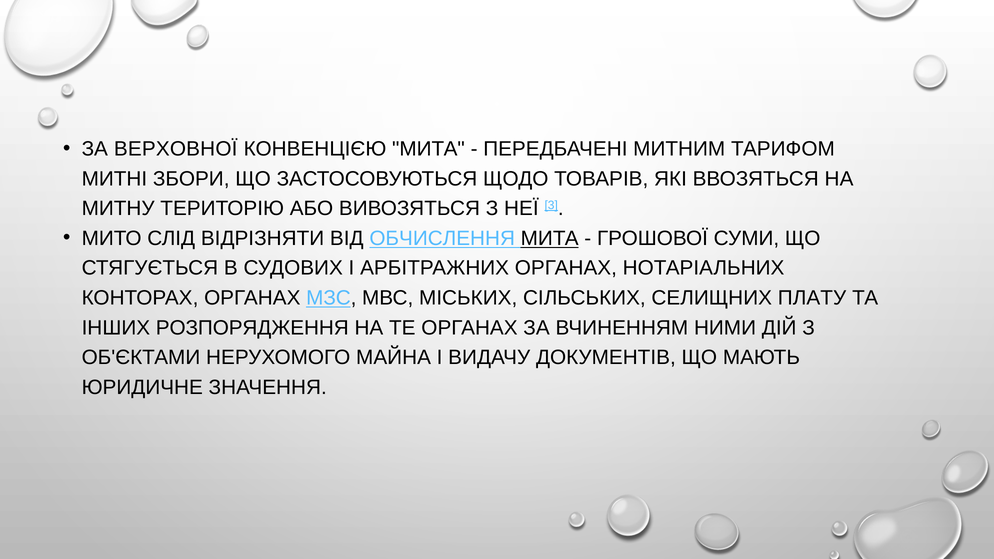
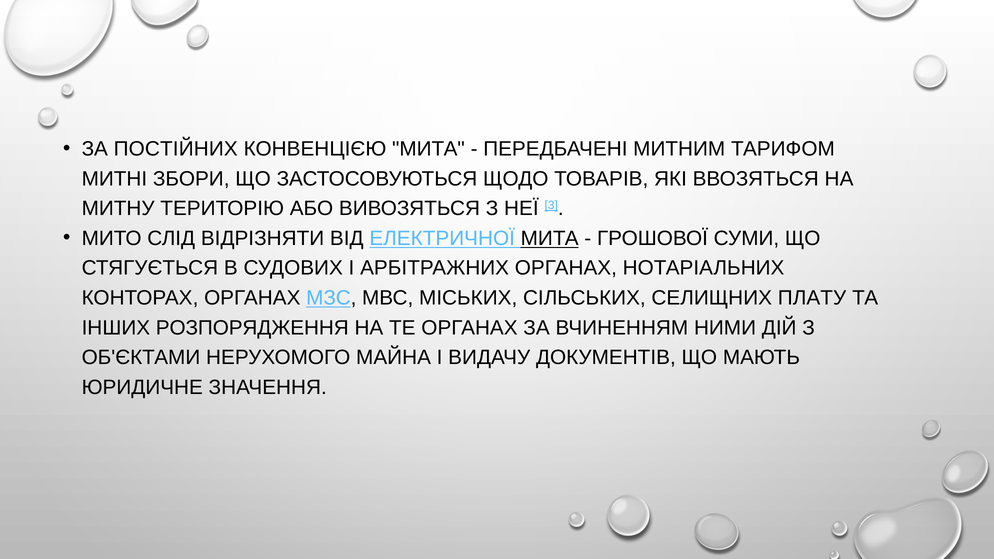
ВЕРХОВНОЇ: ВЕРХОВНОЇ -> ПОСТІЙНИХ (176, 149)
ОБЧИСЛЕННЯ: ОБЧИСЛЕННЯ -> ЕЛЕКТРИЧНОЇ (442, 238)
